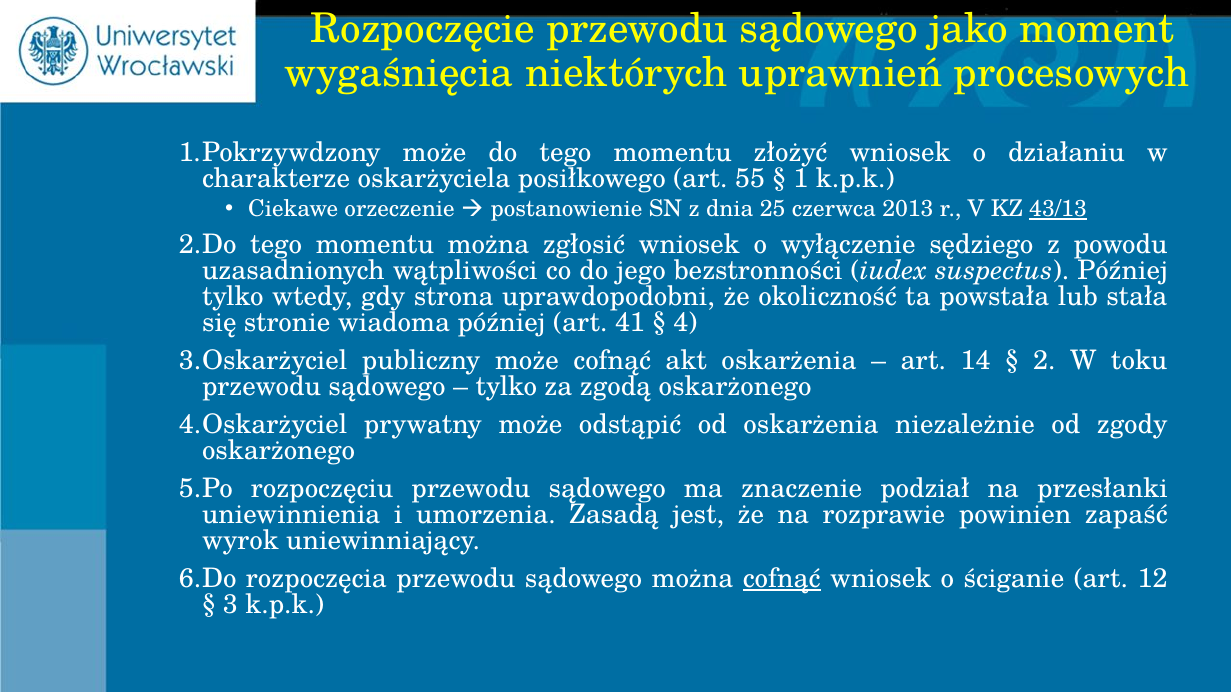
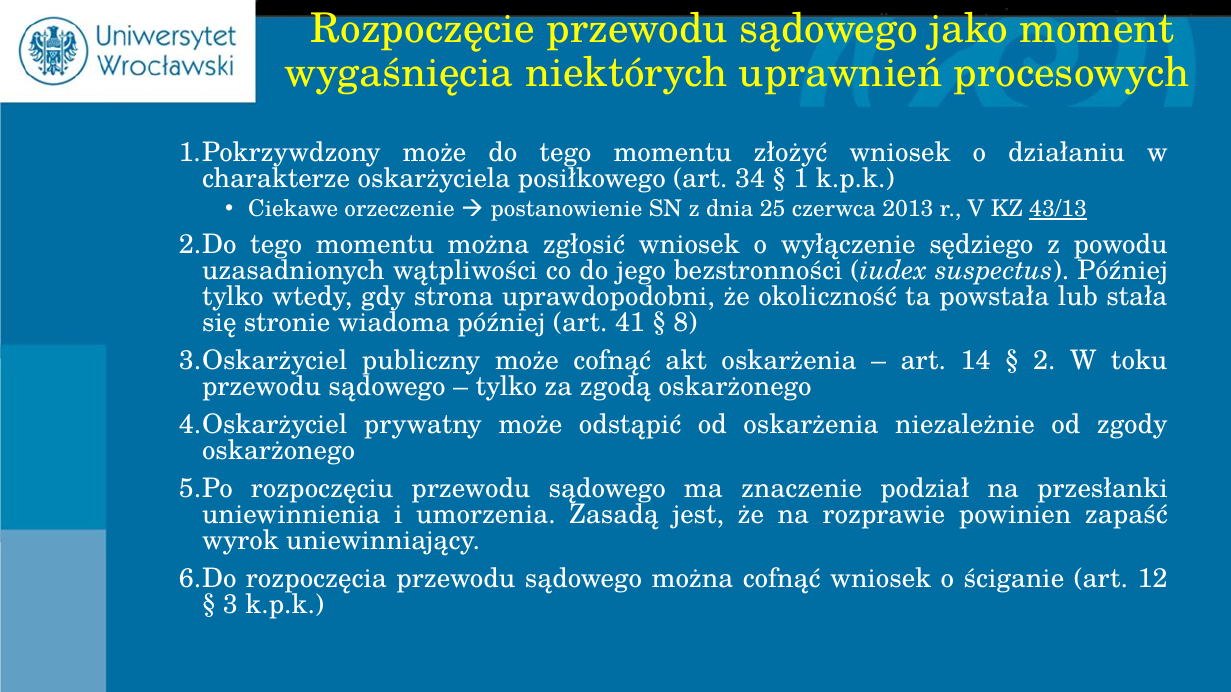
55: 55 -> 34 (750, 179)
4: 4 -> 8 (685, 323)
cofnąć underline: present -> none (782, 579)
